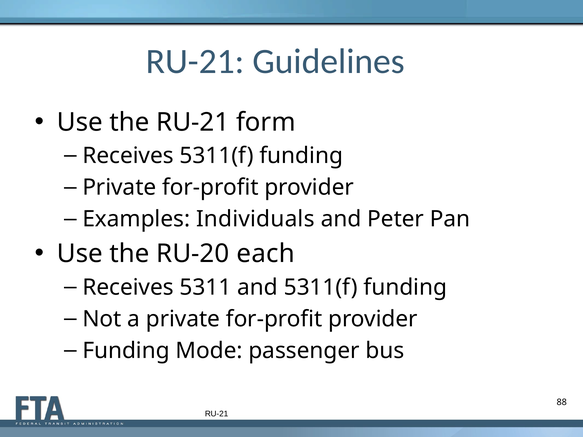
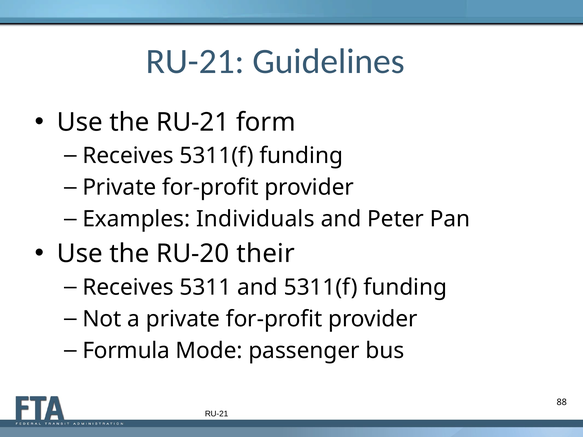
each: each -> their (266, 254)
Funding: Funding -> Formula (126, 351)
